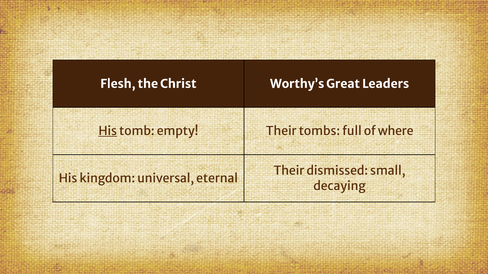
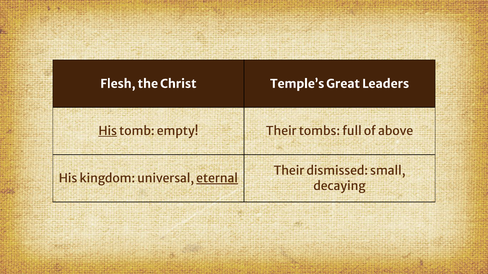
Worthy’s: Worthy’s -> Temple’s (297, 84)
where: where -> above (396, 131)
eternal underline: none -> present (217, 179)
